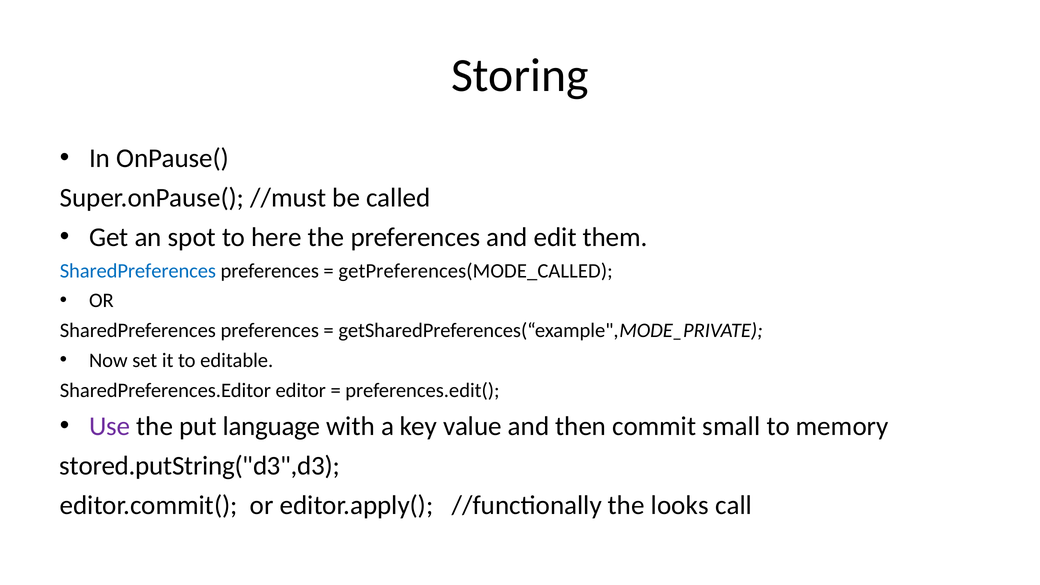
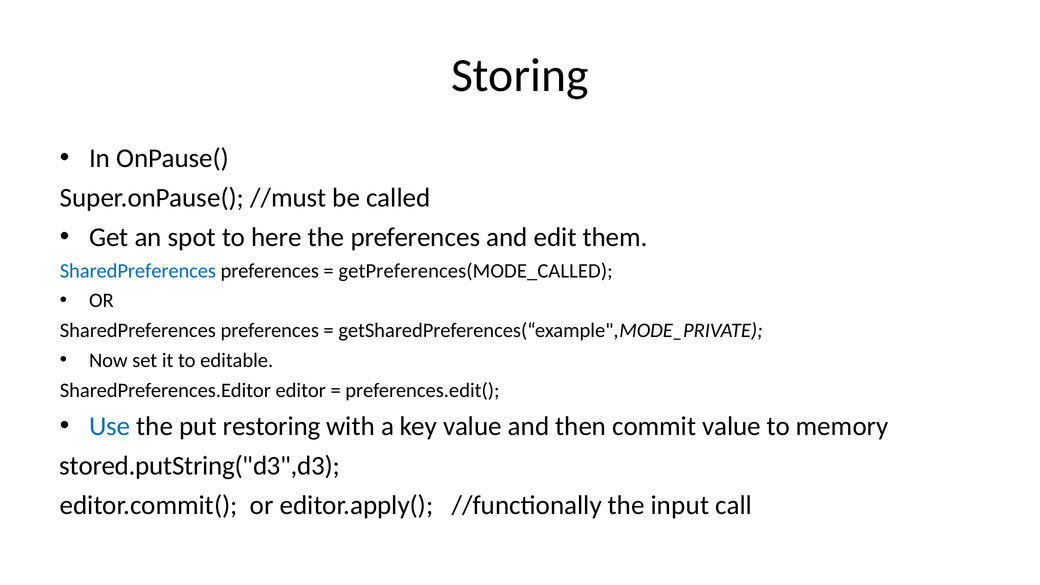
Use colour: purple -> blue (110, 426)
language: language -> restoring (272, 426)
commit small: small -> value (732, 426)
looks: looks -> input (680, 505)
